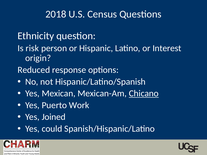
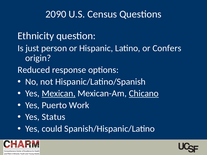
2018: 2018 -> 2090 (56, 14)
risk: risk -> just (32, 48)
Interest: Interest -> Confers (167, 48)
Mexican underline: none -> present (59, 94)
Joined: Joined -> Status (54, 117)
